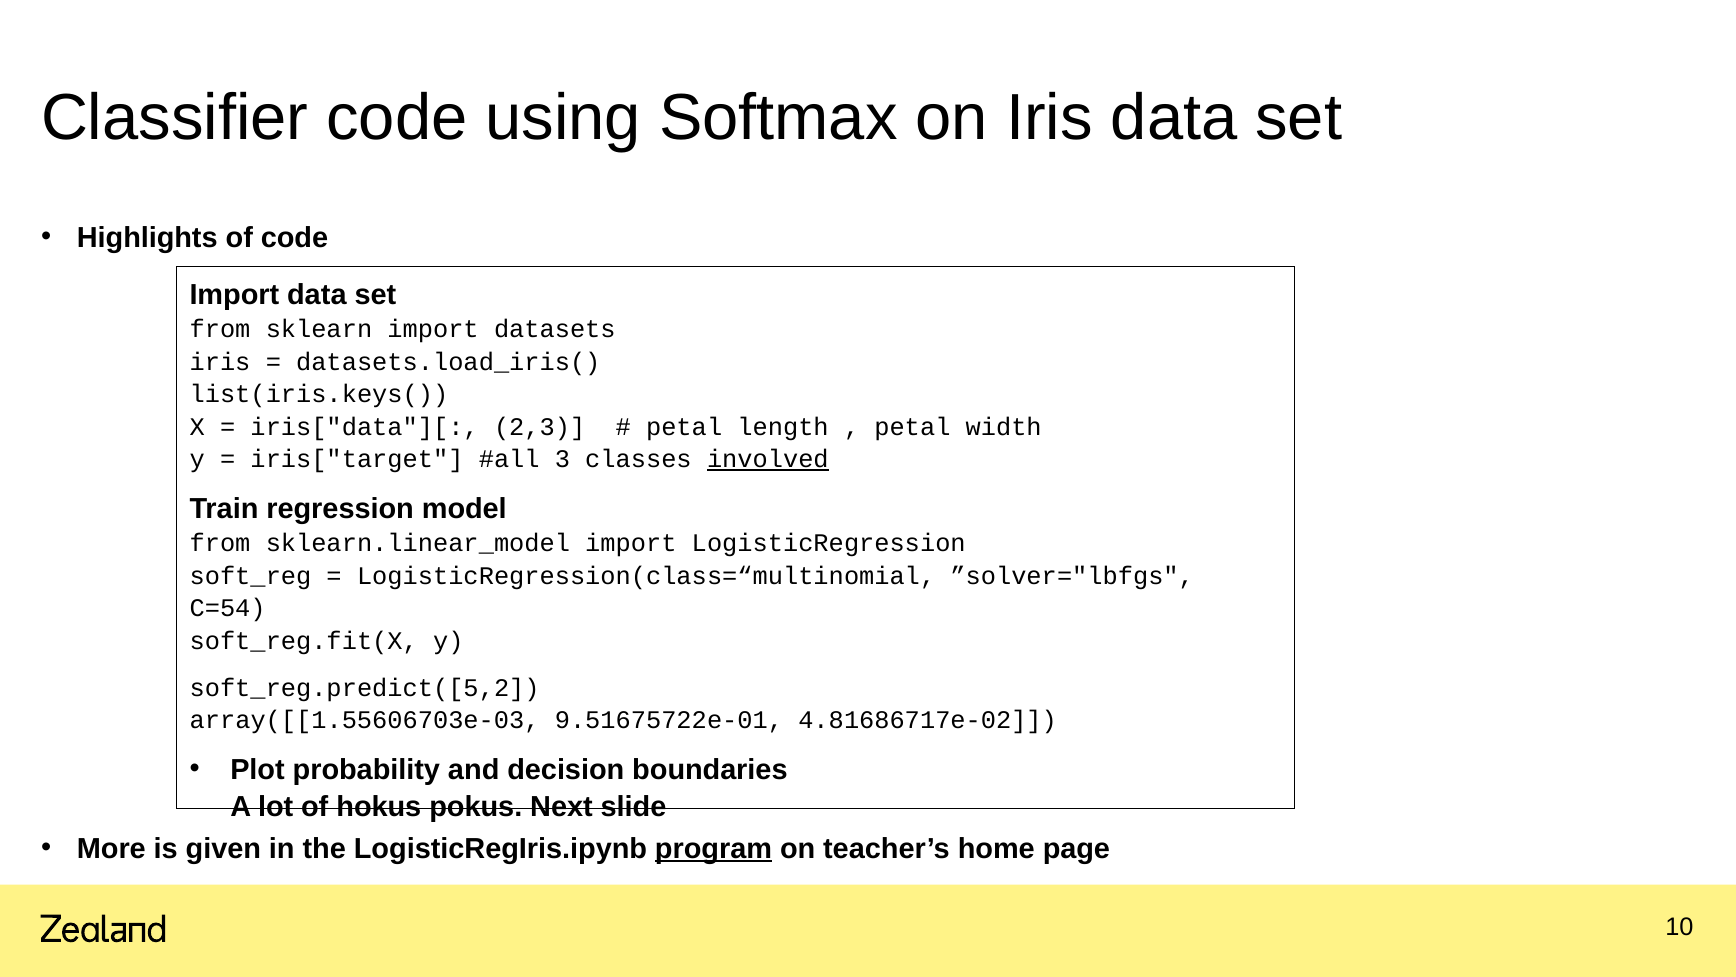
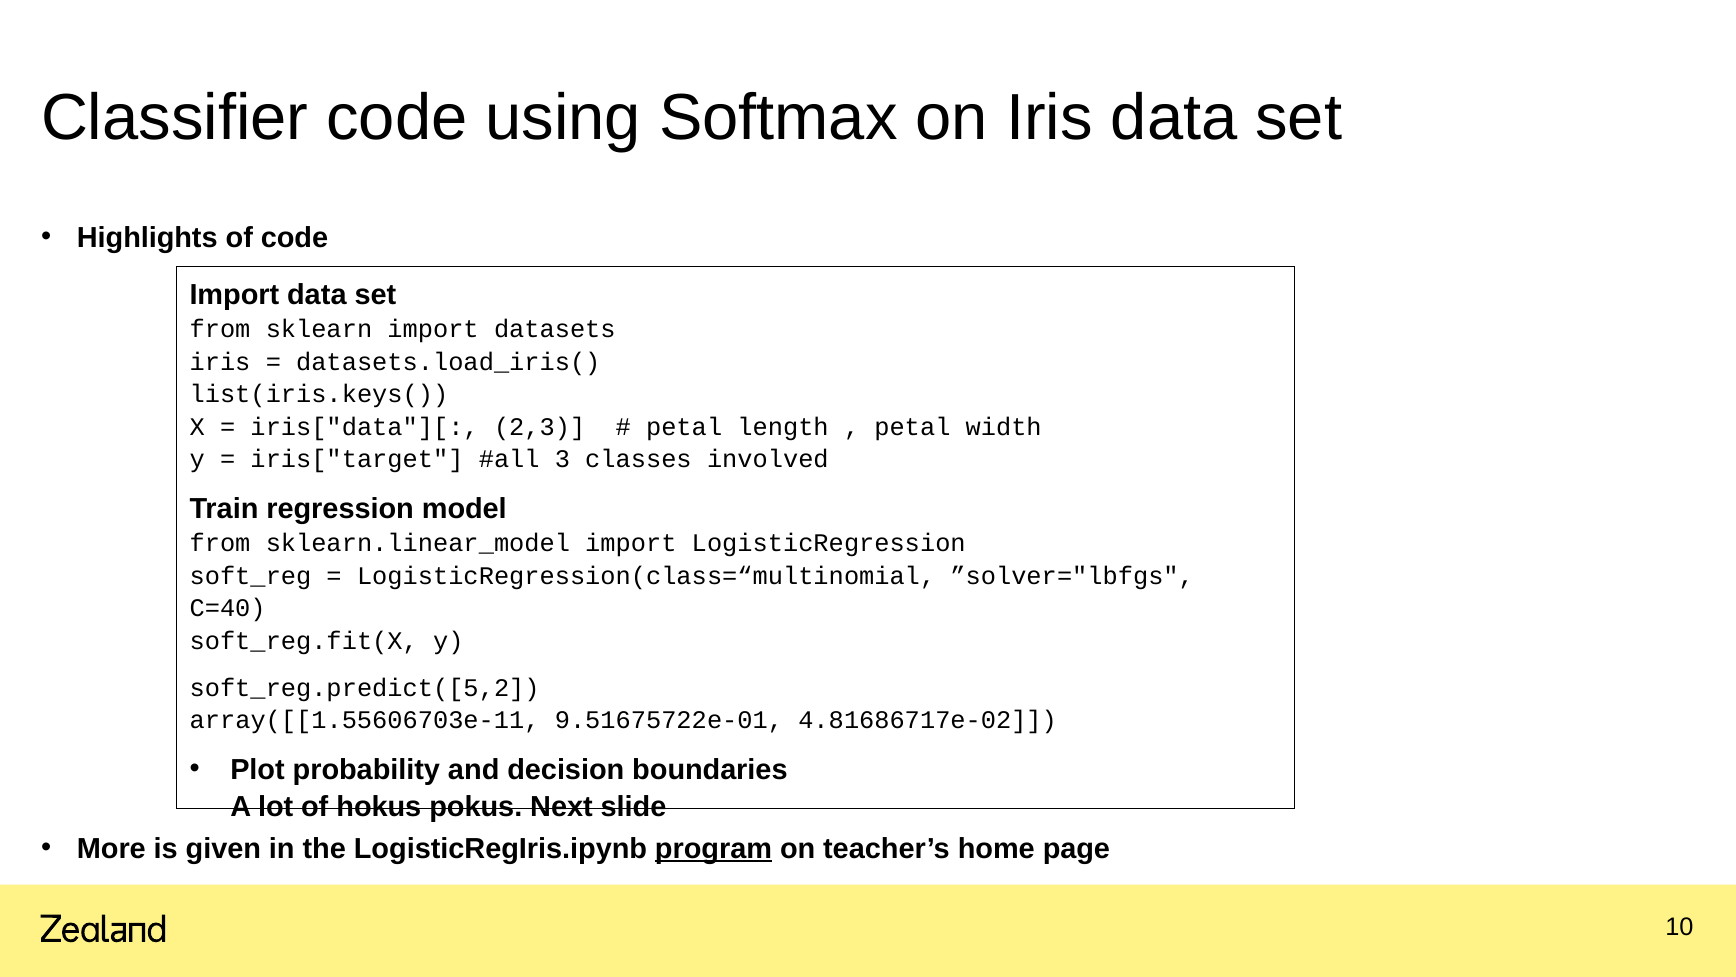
involved underline: present -> none (768, 459)
C=54: C=54 -> C=40 (228, 608)
array([[1.55606703e-03: array([[1.55606703e-03 -> array([[1.55606703e-11 (365, 720)
